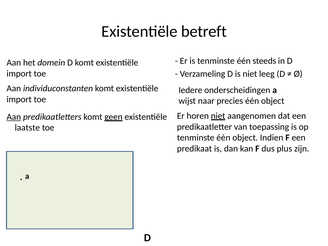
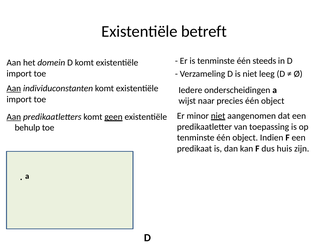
Aan underline: none -> present (14, 88)
horen: horen -> minor (198, 116)
laatste: laatste -> behulp (27, 128)
plus: plus -> huis (284, 149)
